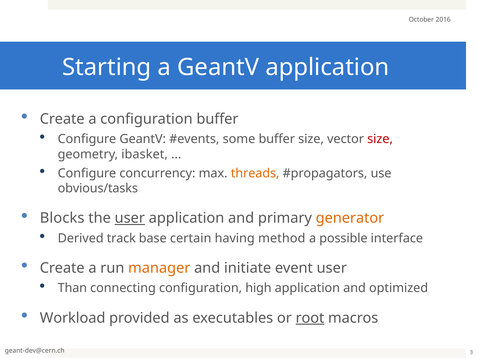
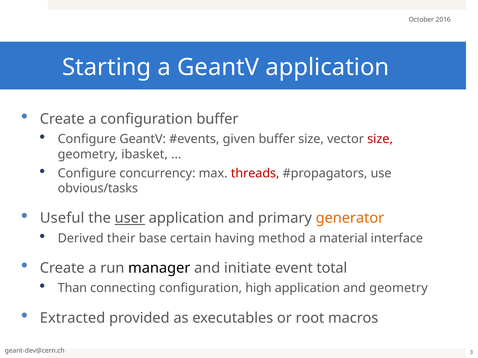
some: some -> given (239, 139)
threads colour: orange -> red (255, 174)
Blocks: Blocks -> Useful (62, 218)
track: track -> their (121, 239)
possible: possible -> material (343, 239)
manager colour: orange -> black (159, 268)
event user: user -> total (332, 268)
and optimized: optimized -> geometry (399, 289)
Workload: Workload -> Extracted (73, 318)
root underline: present -> none (310, 318)
